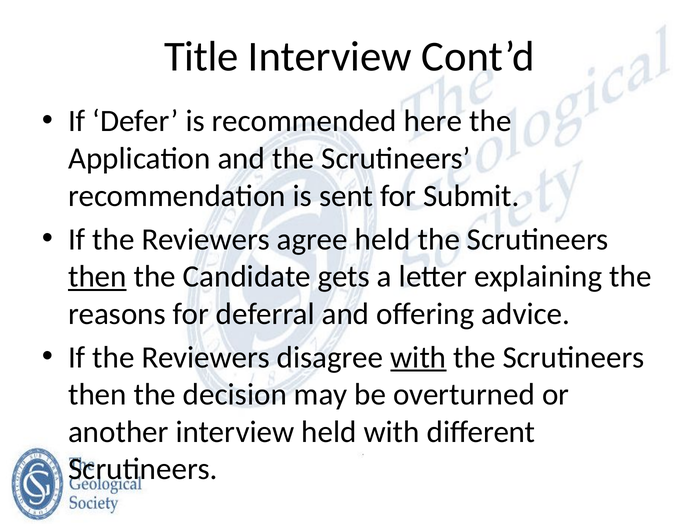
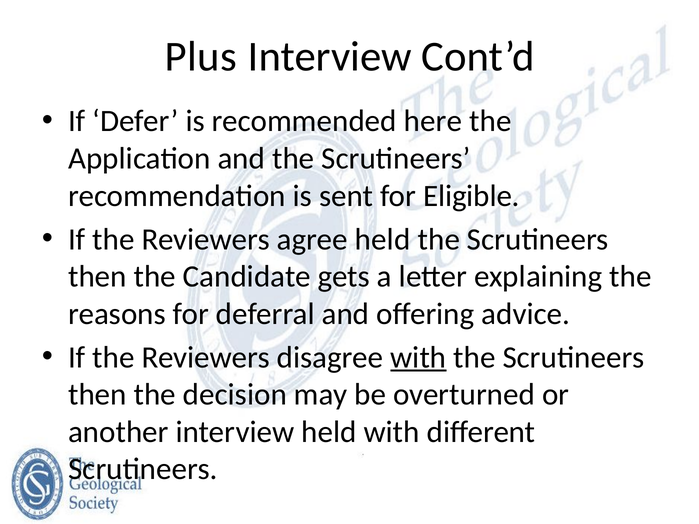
Title: Title -> Plus (201, 56)
Submit: Submit -> Eligible (471, 196)
then underline: present -> none (97, 277)
